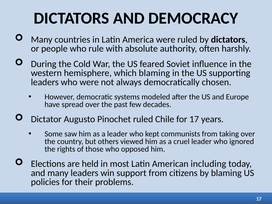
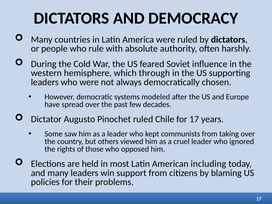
which blaming: blaming -> through (154, 73)
